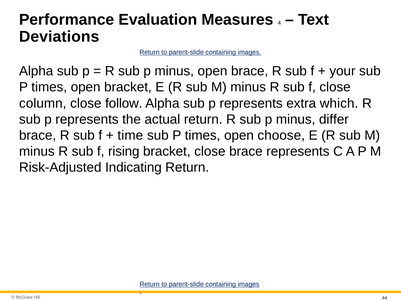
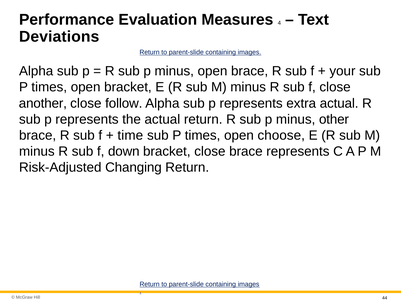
column: column -> another (43, 103)
extra which: which -> actual (339, 103)
differ: differ -> other (334, 119)
rising: rising -> down (124, 151)
Indicating: Indicating -> Changing (133, 167)
